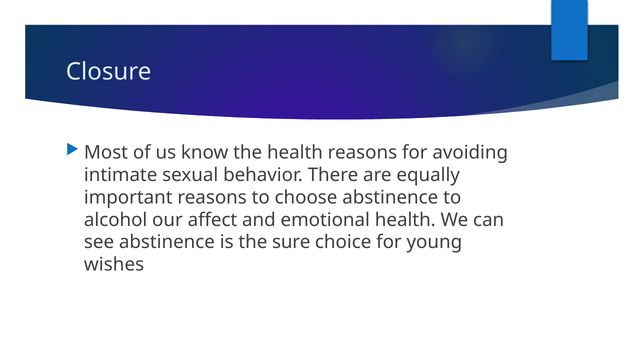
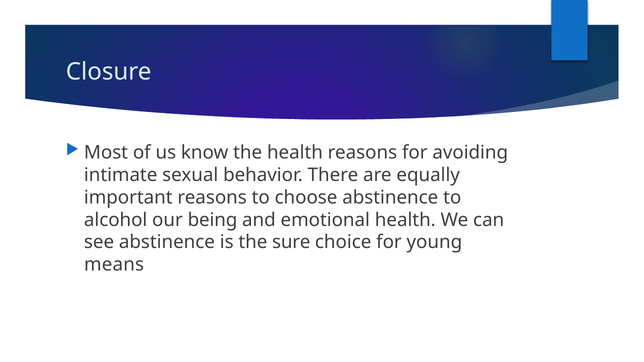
affect: affect -> being (212, 220)
wishes: wishes -> means (114, 265)
